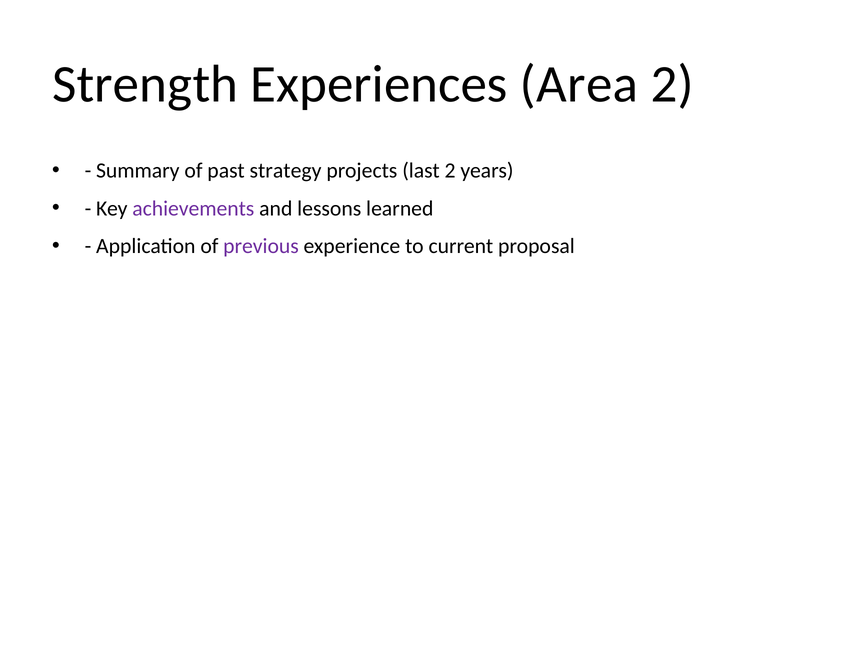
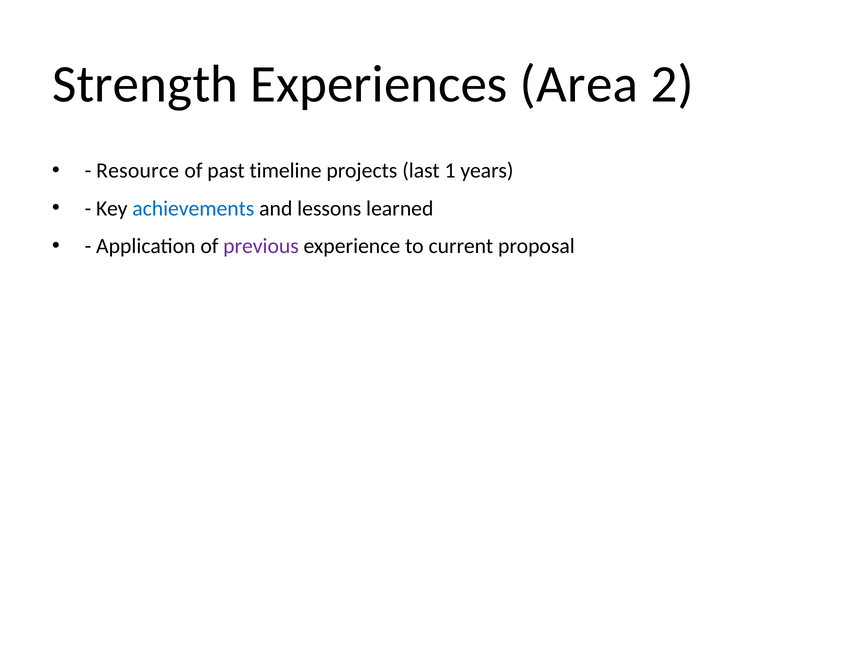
Summary: Summary -> Resource (138, 171)
strategy: strategy -> timeline (286, 171)
last 2: 2 -> 1 (450, 171)
achievements colour: purple -> blue (193, 208)
